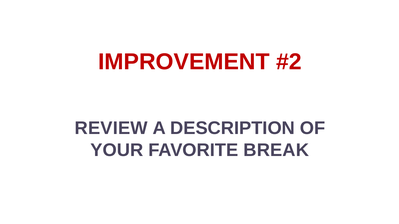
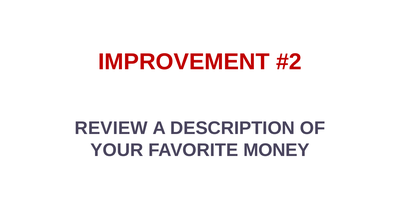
BREAK: BREAK -> MONEY (276, 150)
